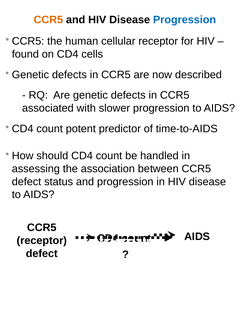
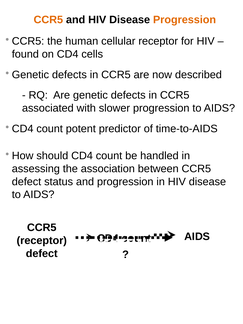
Progression colour: blue -> orange (185, 20)
